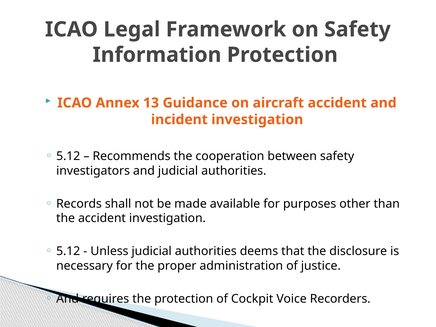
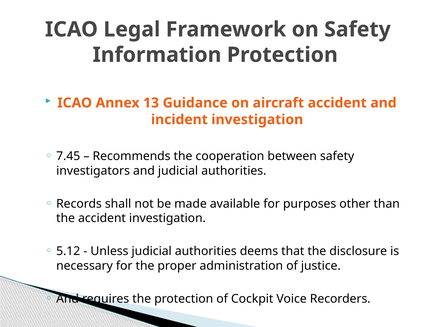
5.12: 5.12 -> 7.45 (68, 156)
